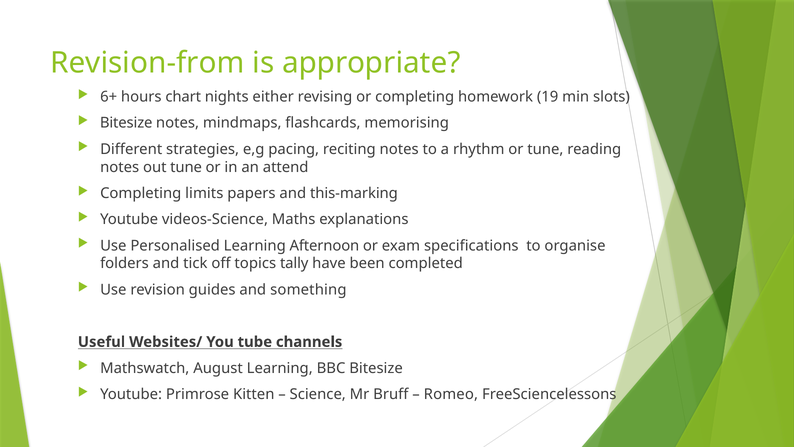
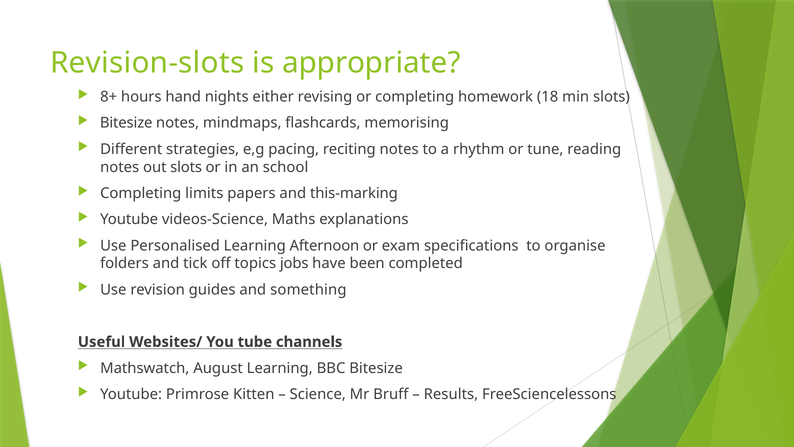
Revision-from: Revision-from -> Revision-slots (147, 63)
6+: 6+ -> 8+ (109, 97)
chart: chart -> hand (183, 97)
19: 19 -> 18 (548, 97)
out tune: tune -> slots (186, 167)
attend: attend -> school (286, 167)
tally: tally -> jobs (294, 263)
Romeo: Romeo -> Results (451, 394)
